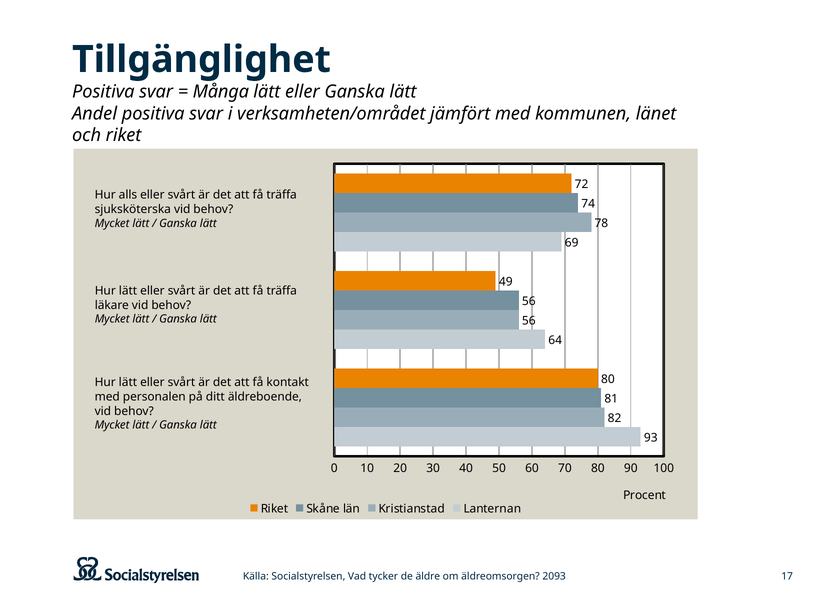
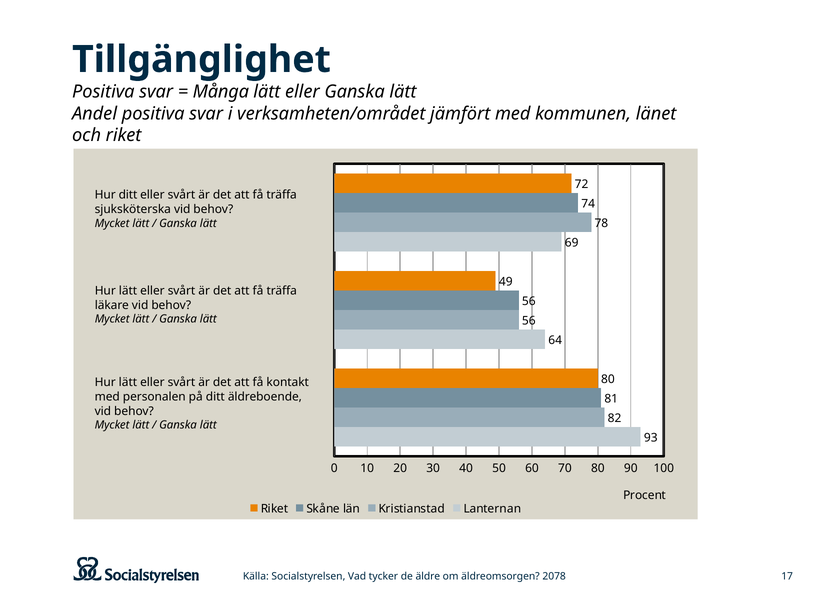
Hur alls: alls -> ditt (128, 195)
2093: 2093 -> 2078 (554, 576)
